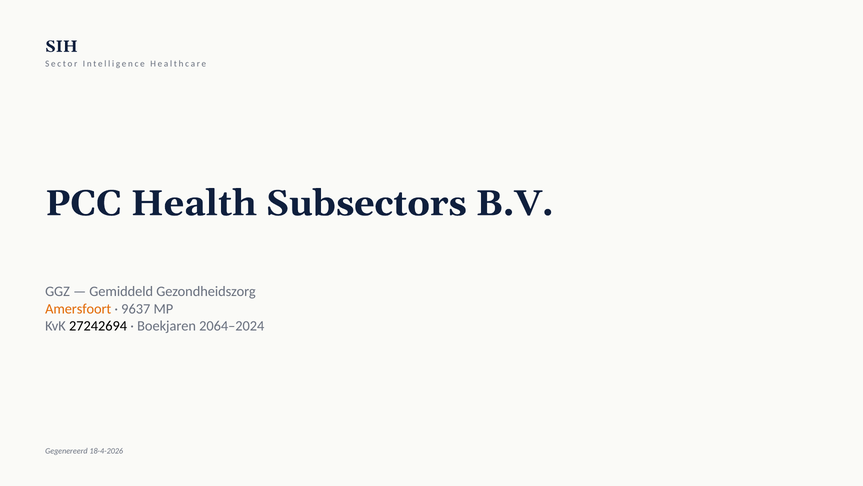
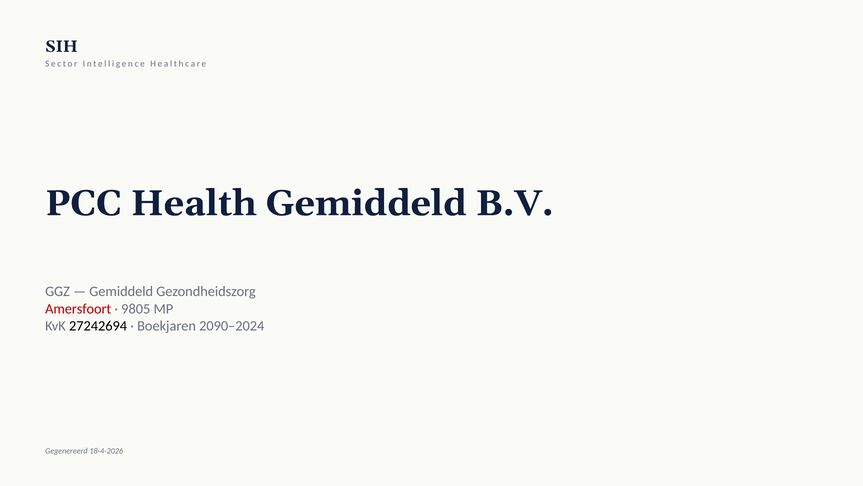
Health Subsectors: Subsectors -> Gemiddeld (366, 203)
Amersfoort colour: orange -> red (78, 308)
9637: 9637 -> 9805 (136, 308)
2064–2024: 2064–2024 -> 2090–2024 (232, 326)
